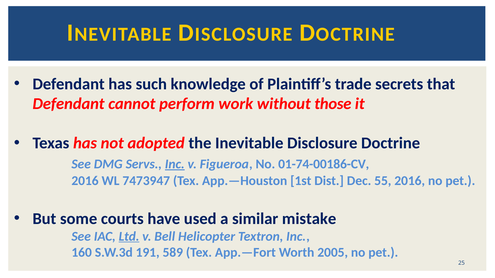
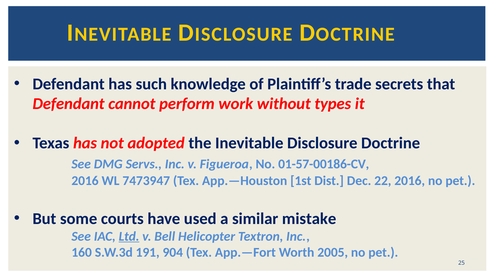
those: those -> types (333, 104)
Inc underline: present -> none (175, 164)
01-74-00186-CV: 01-74-00186-CV -> 01-57-00186-CV (324, 164)
55: 55 -> 22 (383, 181)
589: 589 -> 904 (173, 253)
